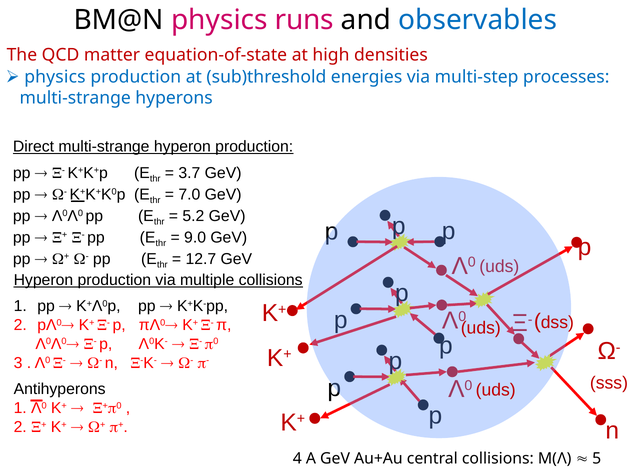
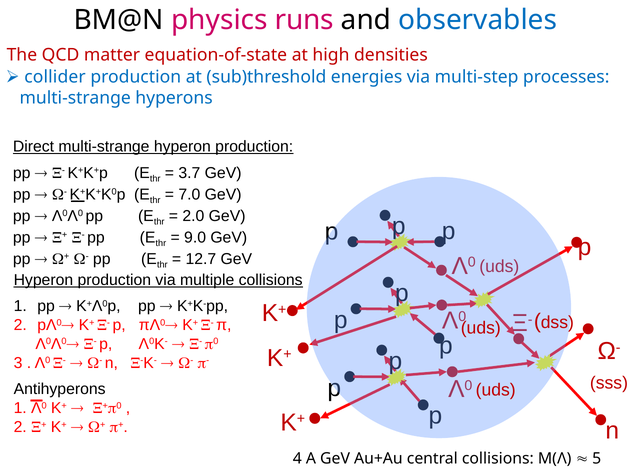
physics: physics -> collider (55, 77)
5.2: 5.2 -> 2.0 (193, 216)
